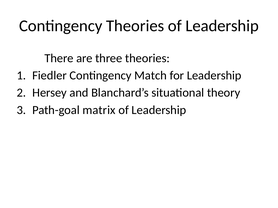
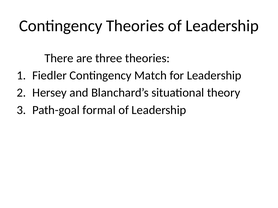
matrix: matrix -> formal (99, 110)
